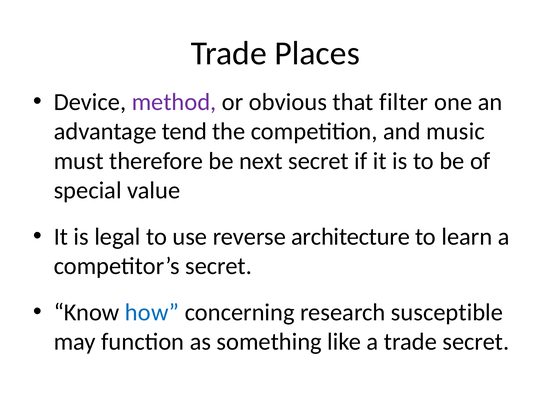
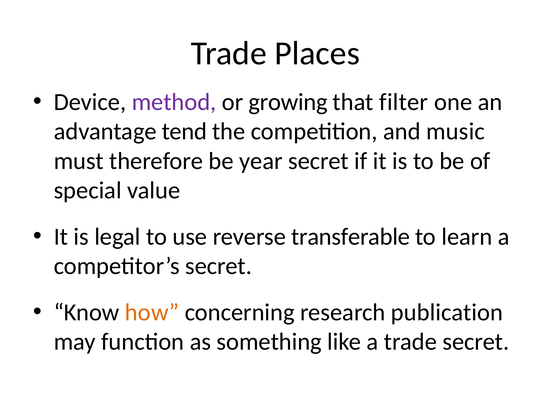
obvious: obvious -> growing (288, 102)
next: next -> year (261, 161)
architecture: architecture -> transferable (351, 236)
how colour: blue -> orange (152, 312)
susceptible: susceptible -> publication (447, 312)
